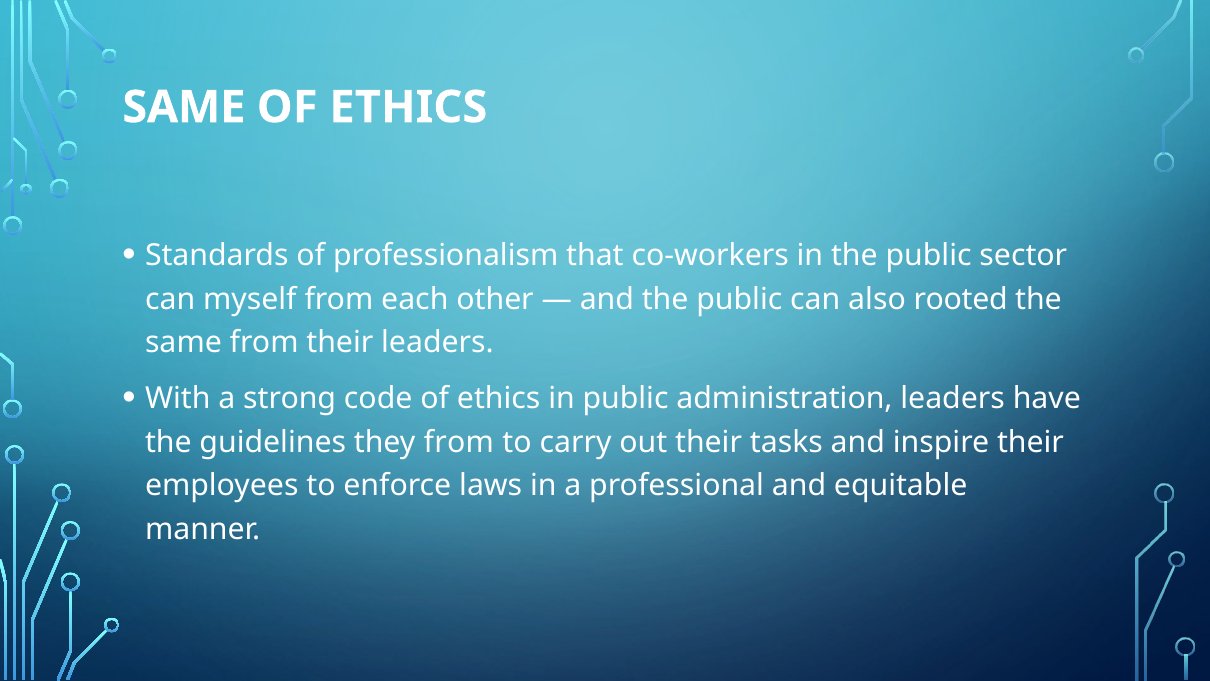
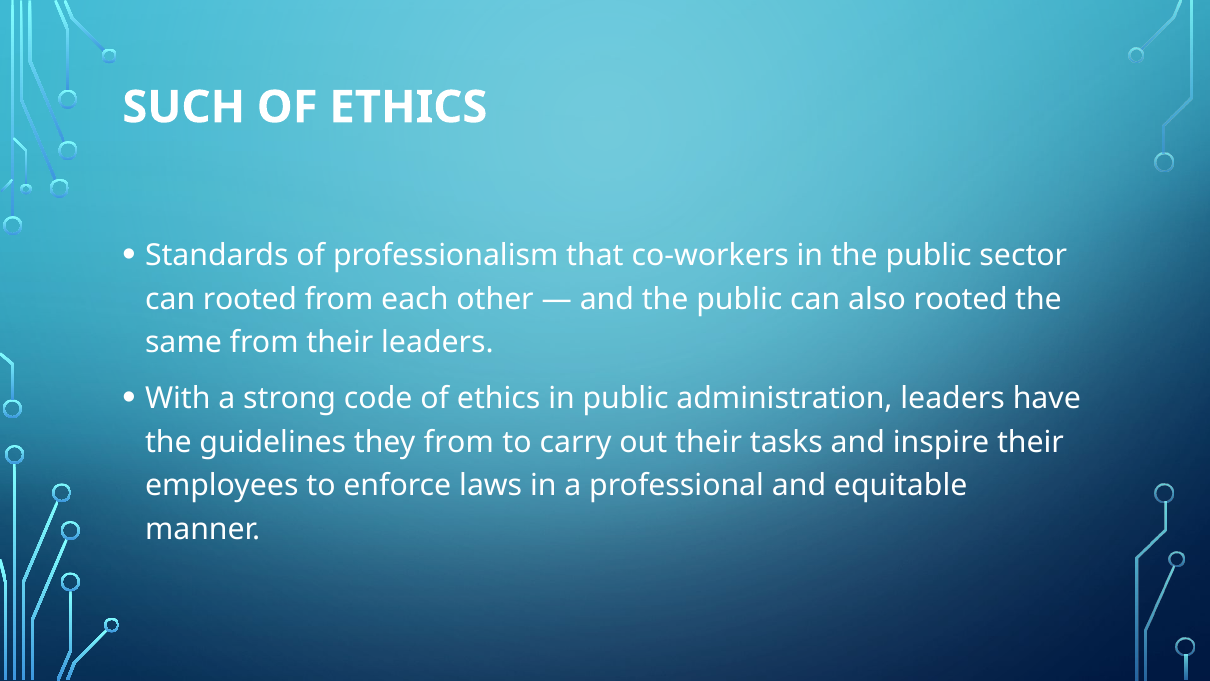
SAME: SAME -> SUCH (184, 107)
can myself: myself -> rooted (250, 299)
